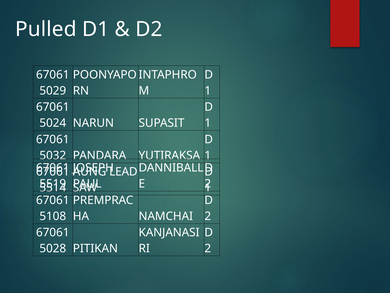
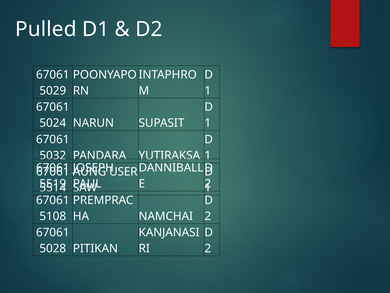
LEAD: LEAD -> USER (123, 172)
